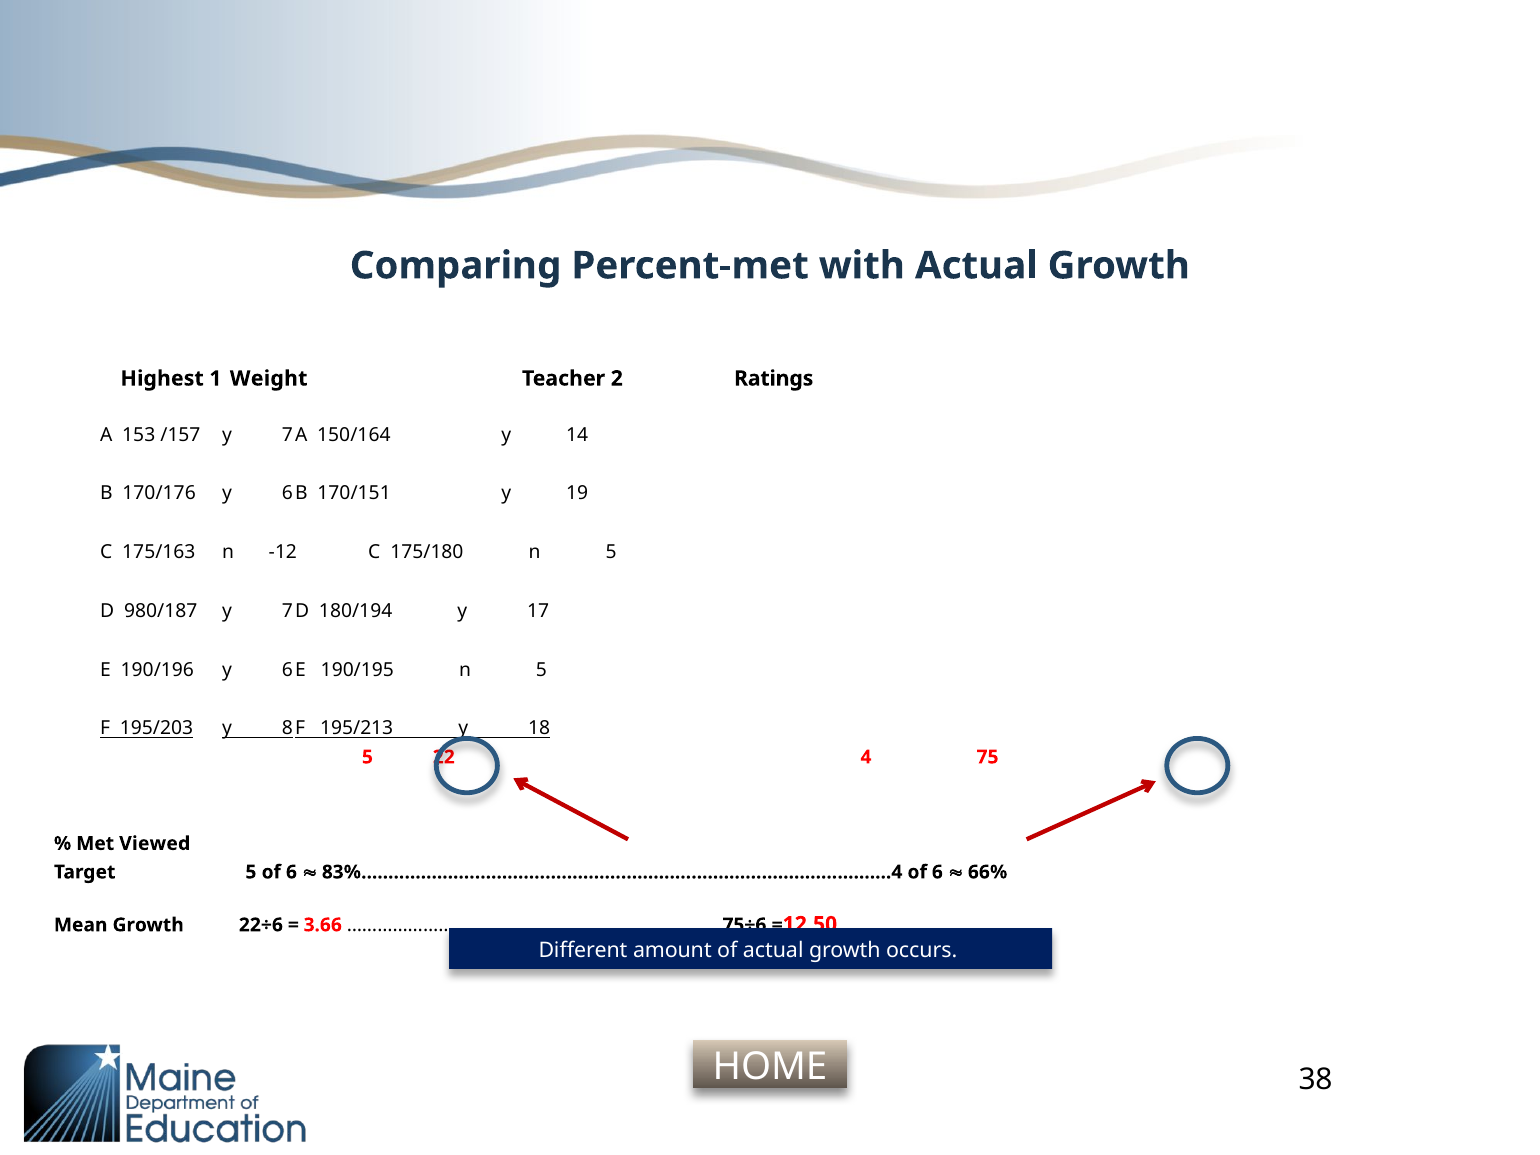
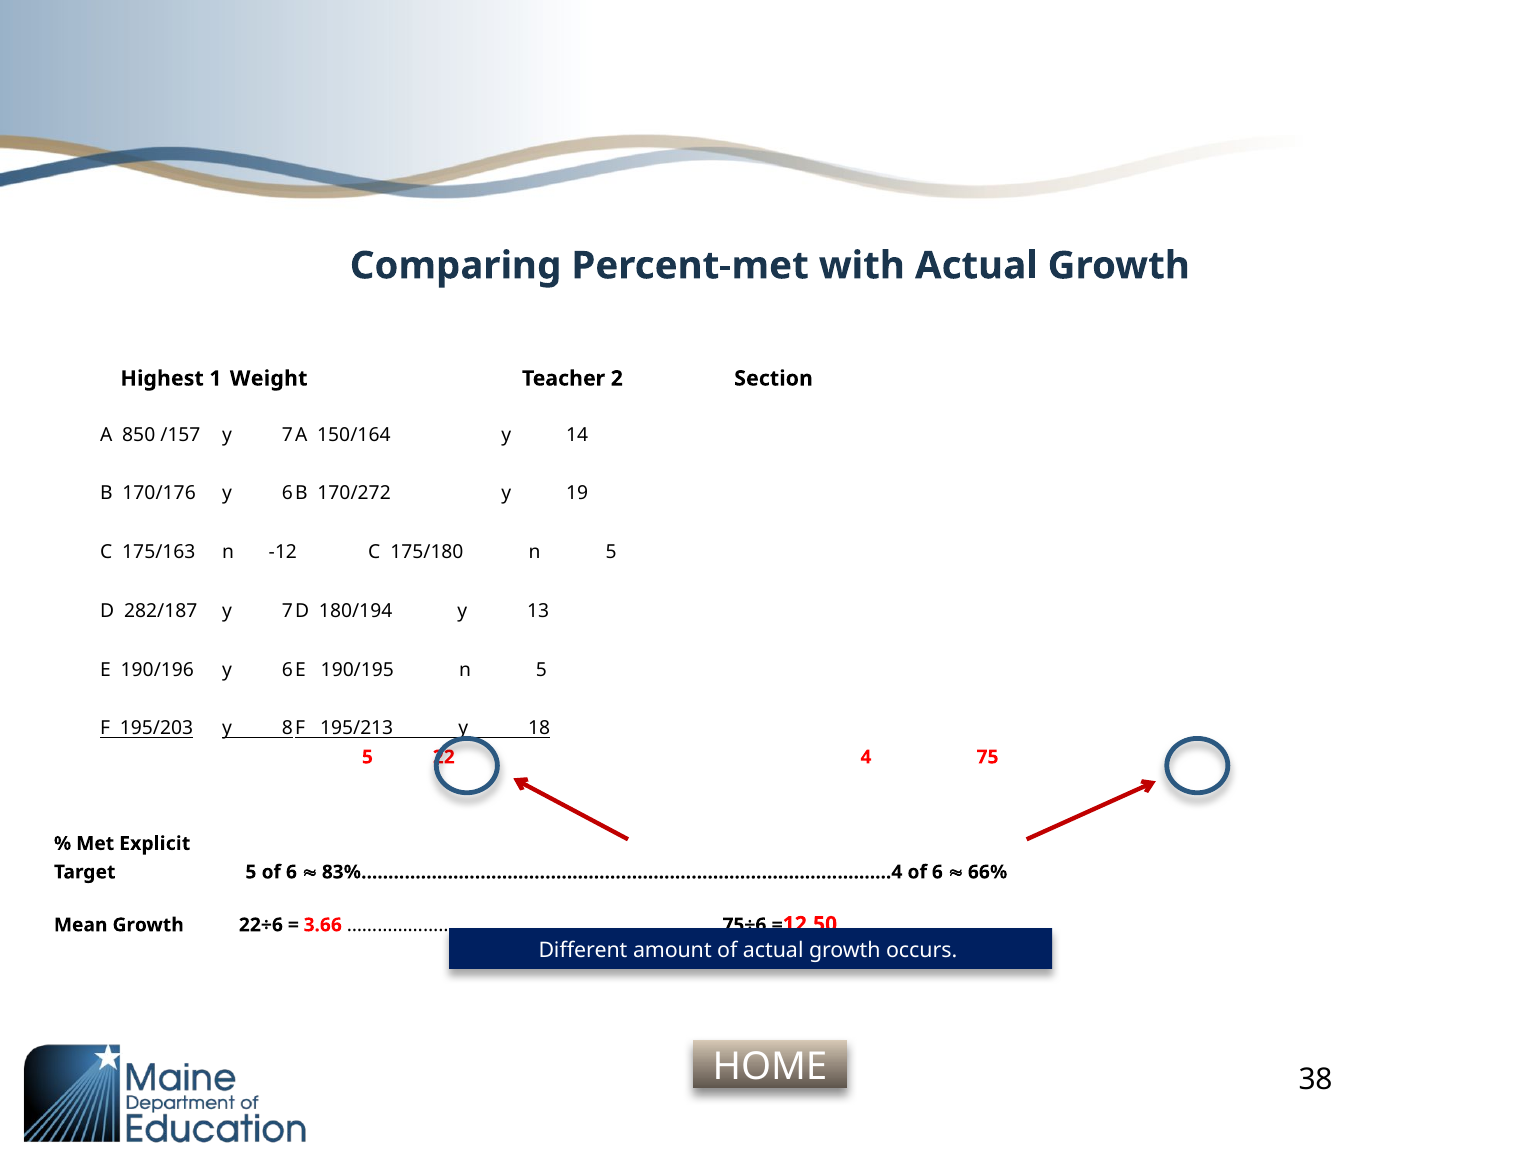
Ratings: Ratings -> Section (774, 378)
153: 153 -> 850 (139, 435)
170/151: 170/151 -> 170/272 (354, 494)
980/187: 980/187 -> 282/187 (161, 611)
17: 17 -> 13 (538, 611)
Viewed: Viewed -> Explicit (155, 844)
